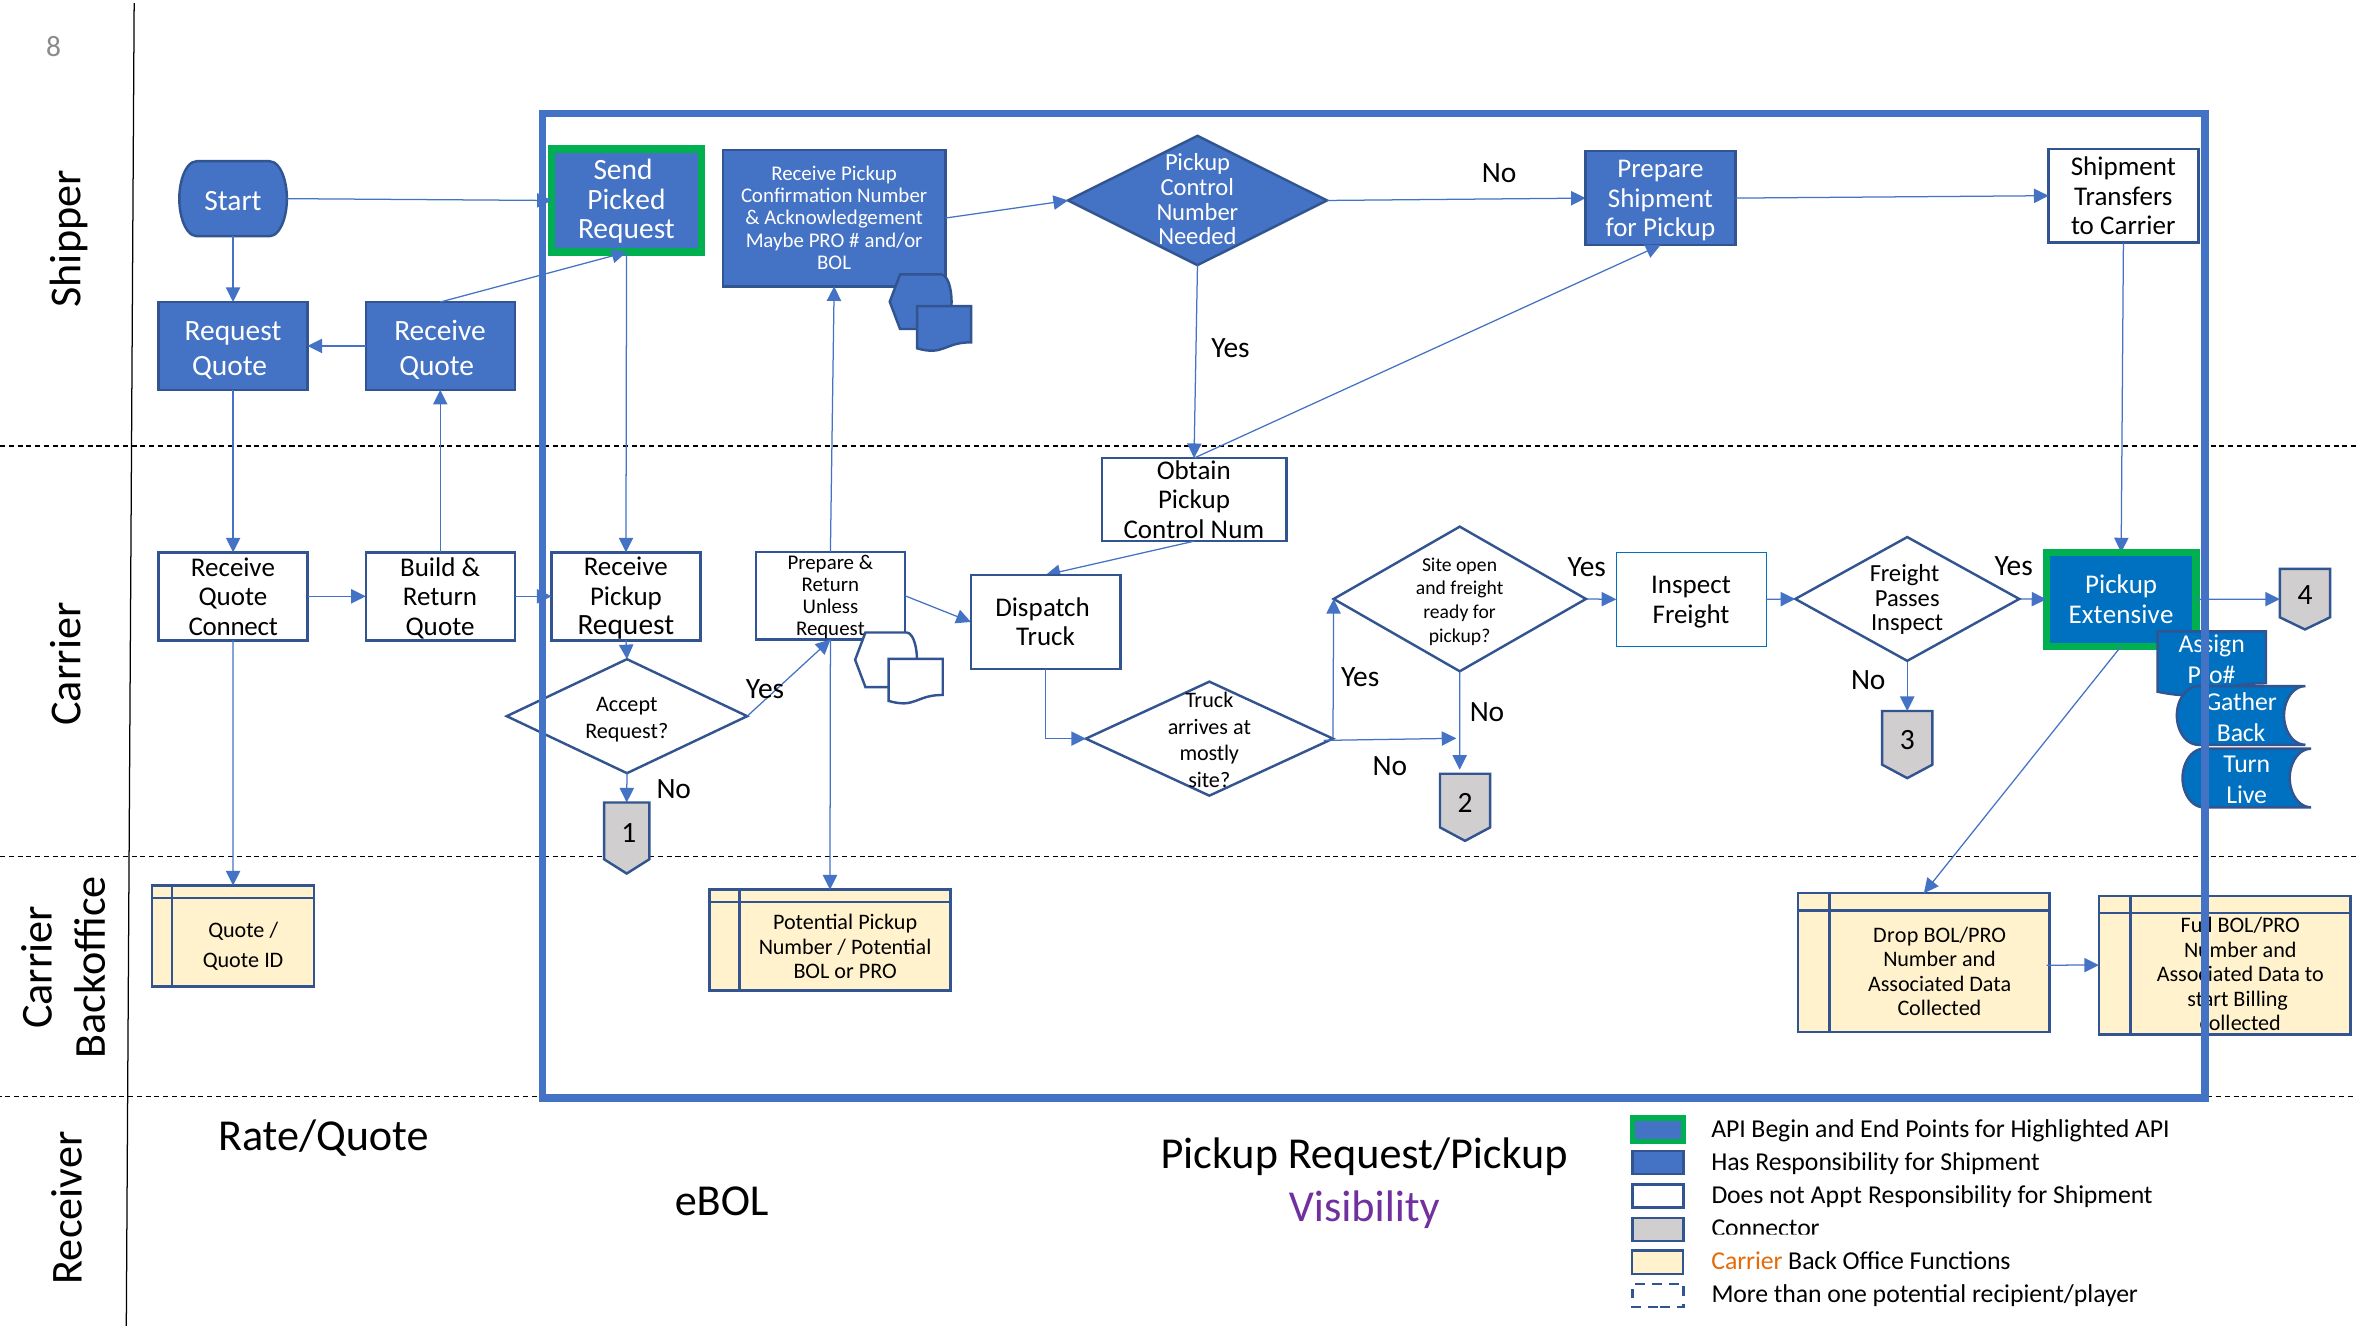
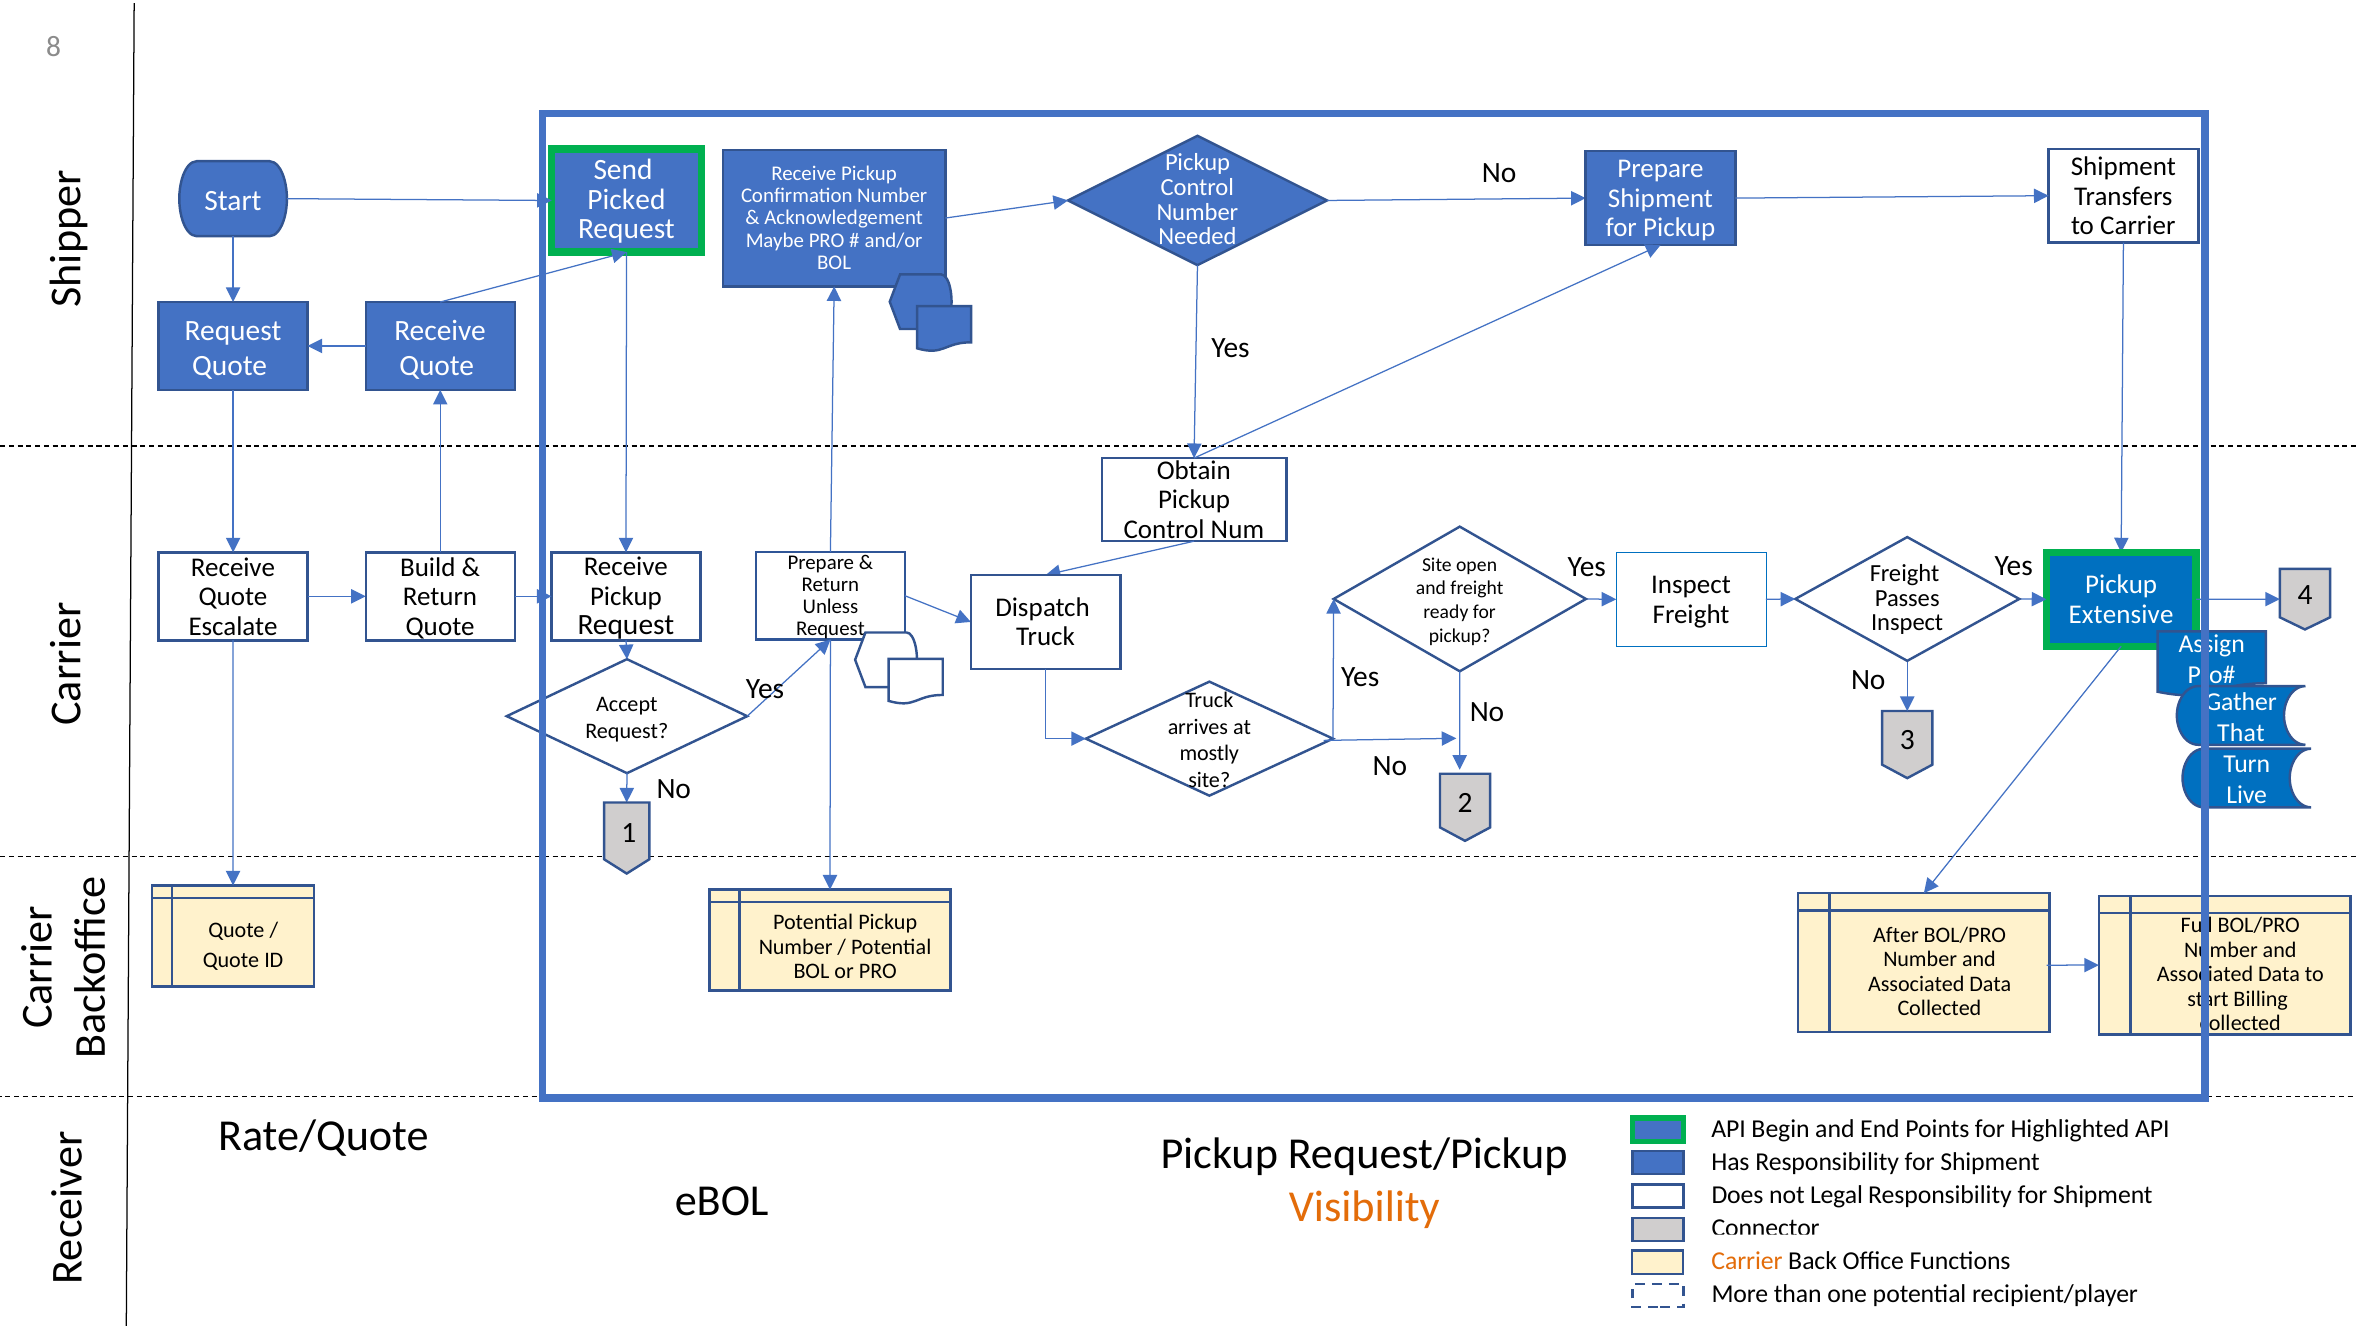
Connect: Connect -> Escalate (233, 626)
Back: Back -> That (2241, 733)
Drop: Drop -> After (1896, 935)
Appt: Appt -> Legal (1836, 1196)
Visibility colour: purple -> orange (1364, 1208)
